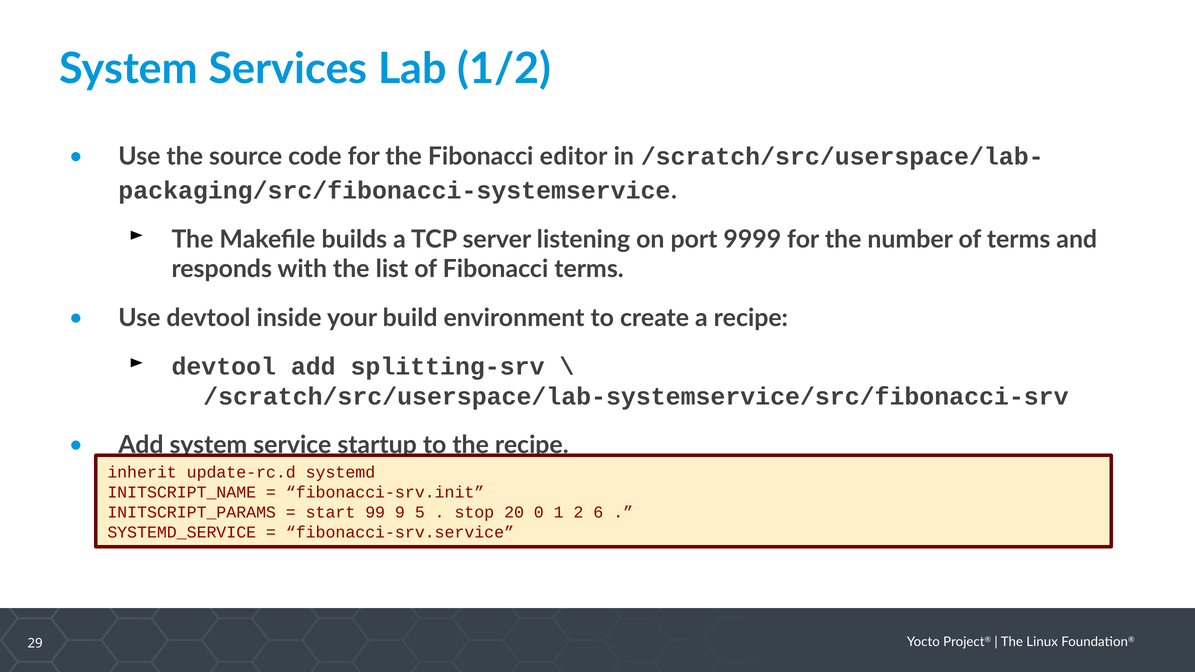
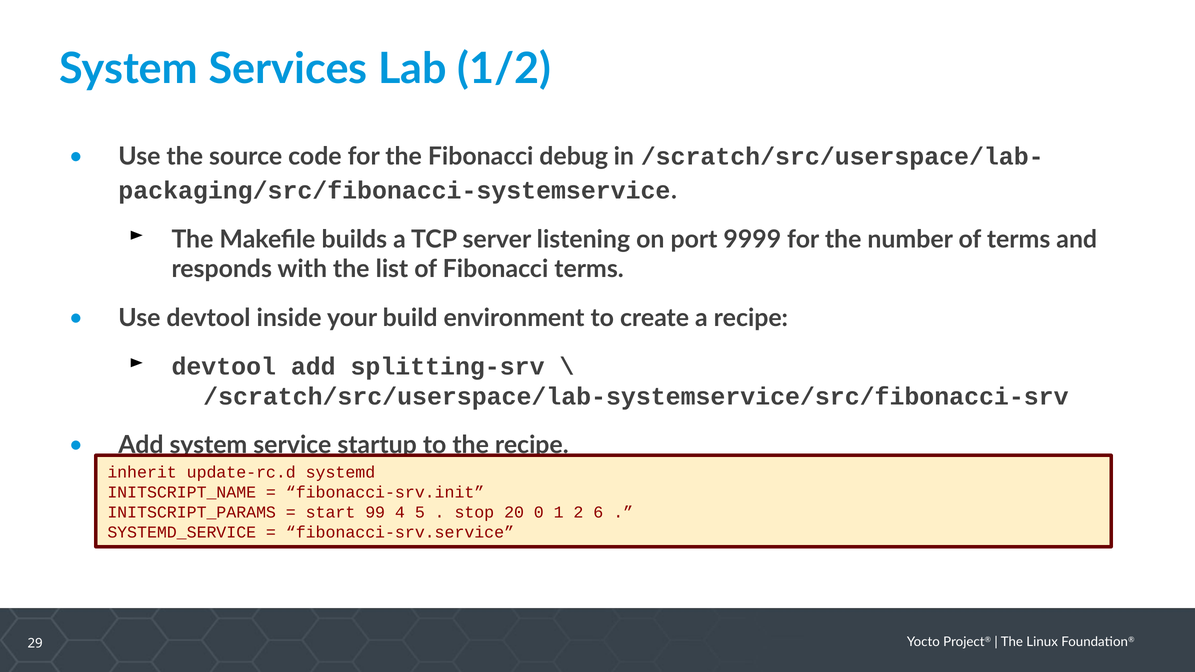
editor: editor -> debug (574, 156)
9: 9 -> 4 (400, 512)
